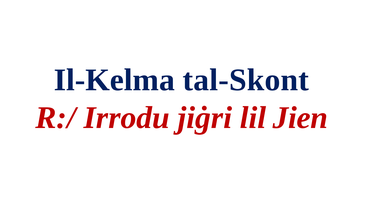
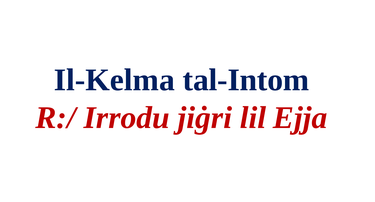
tal-Skont: tal-Skont -> tal-Intom (246, 80)
Jien: Jien -> Ejja (300, 118)
